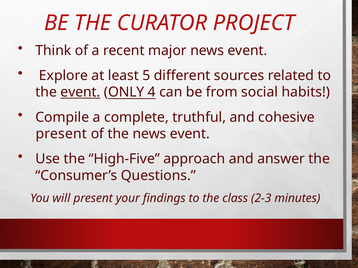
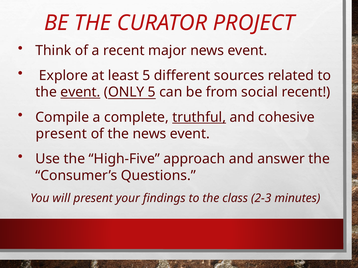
ONLY 4: 4 -> 5 (152, 92)
social habits: habits -> recent (306, 92)
truthful underline: none -> present (199, 117)
